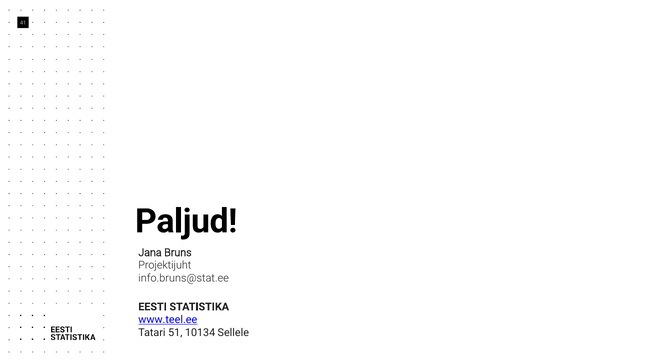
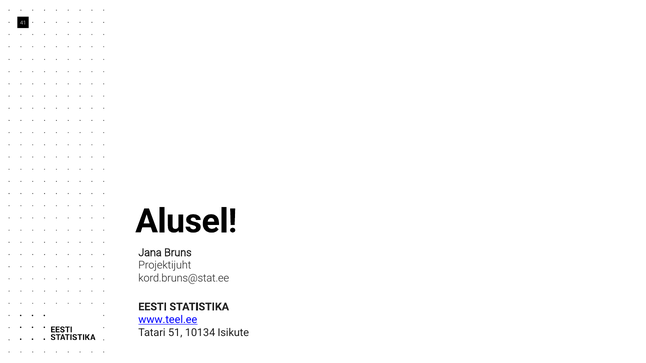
Paljud: Paljud -> Alusel (186, 221)
info.bruns@stat.ee: info.bruns@stat.ee -> kord.bruns@stat.ee (184, 279)
Sellele: Sellele -> Isikute (233, 333)
